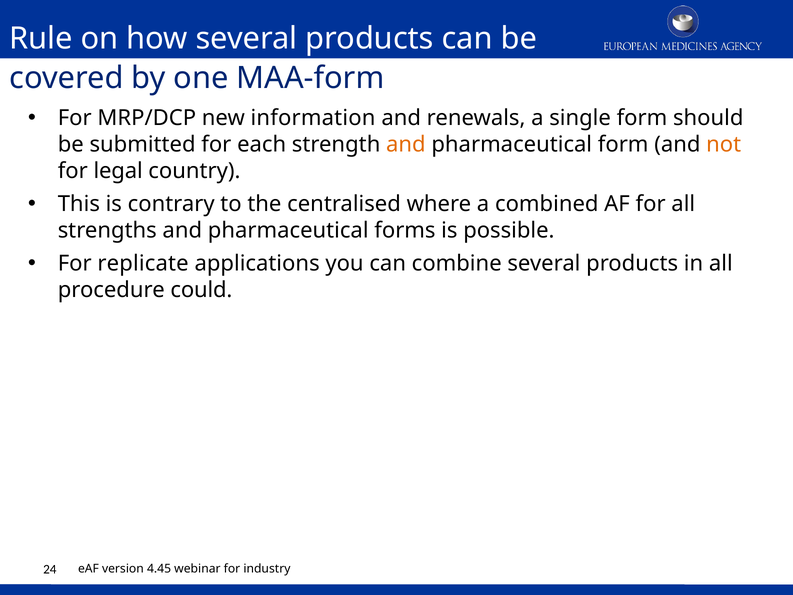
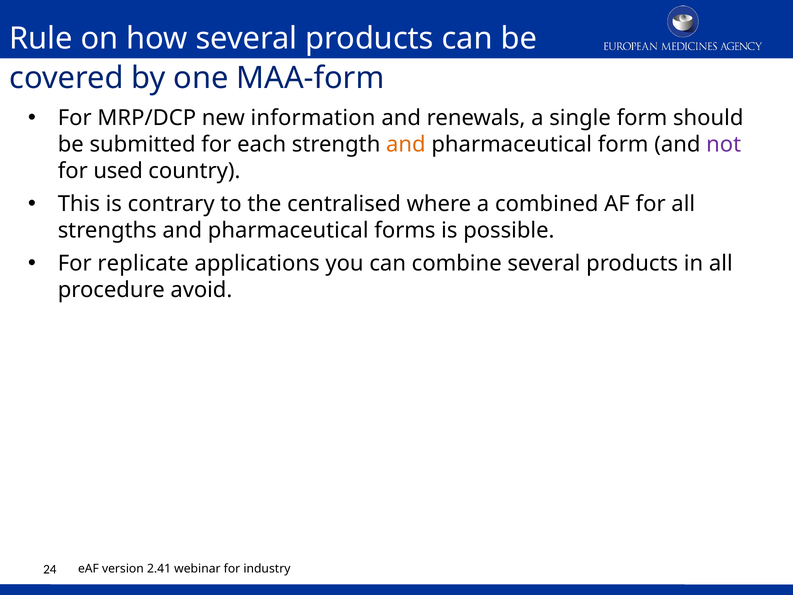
not colour: orange -> purple (724, 145)
legal: legal -> used (118, 171)
could: could -> avoid (201, 290)
4.45: 4.45 -> 2.41 (159, 568)
